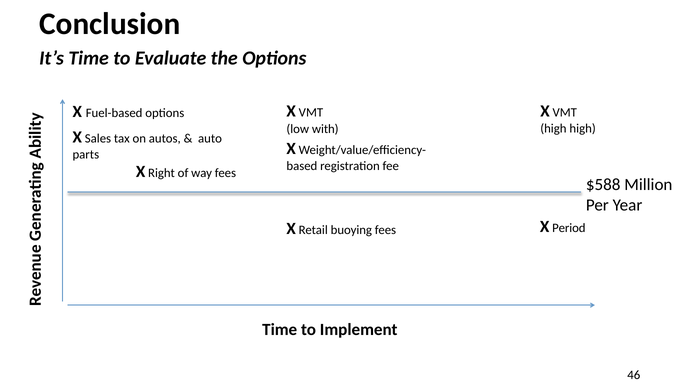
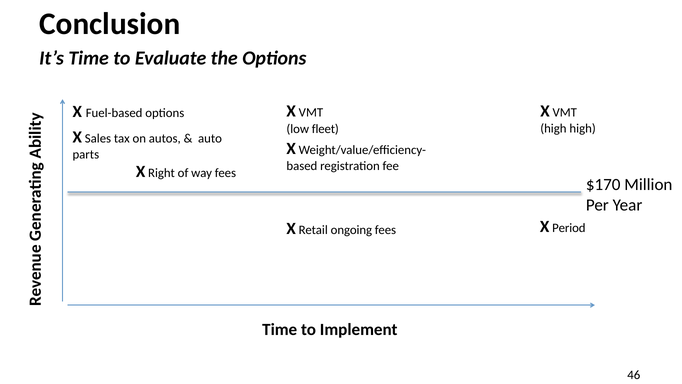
with: with -> fleet (325, 129)
$588: $588 -> $170 (603, 184)
buoying: buoying -> ongoing (351, 230)
